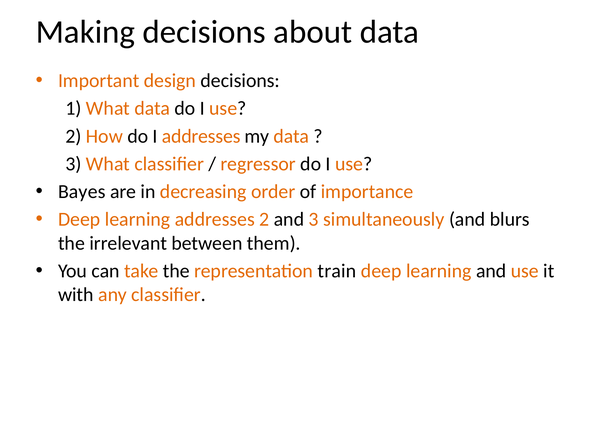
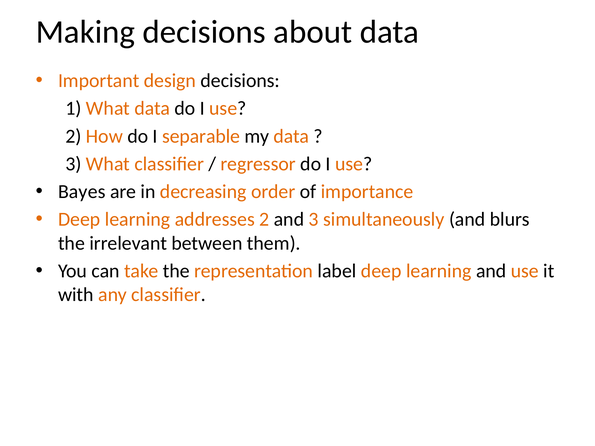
I addresses: addresses -> separable (201, 136)
train: train -> label (337, 271)
